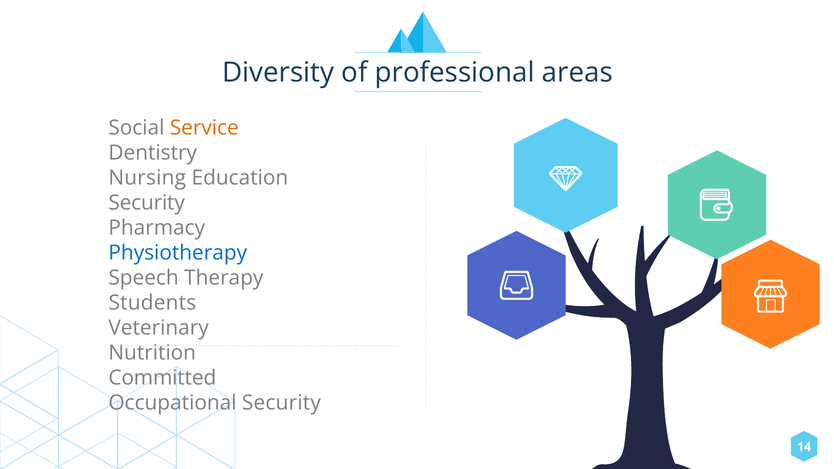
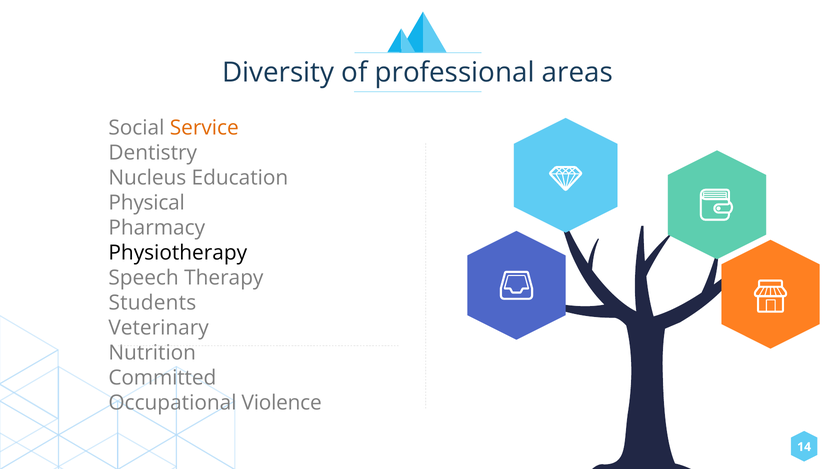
Nursing: Nursing -> Nucleus (147, 178)
Security: Security -> Physical (147, 203)
Physiotherapy colour: blue -> black (178, 253)
Occupational Security: Security -> Violence (282, 403)
